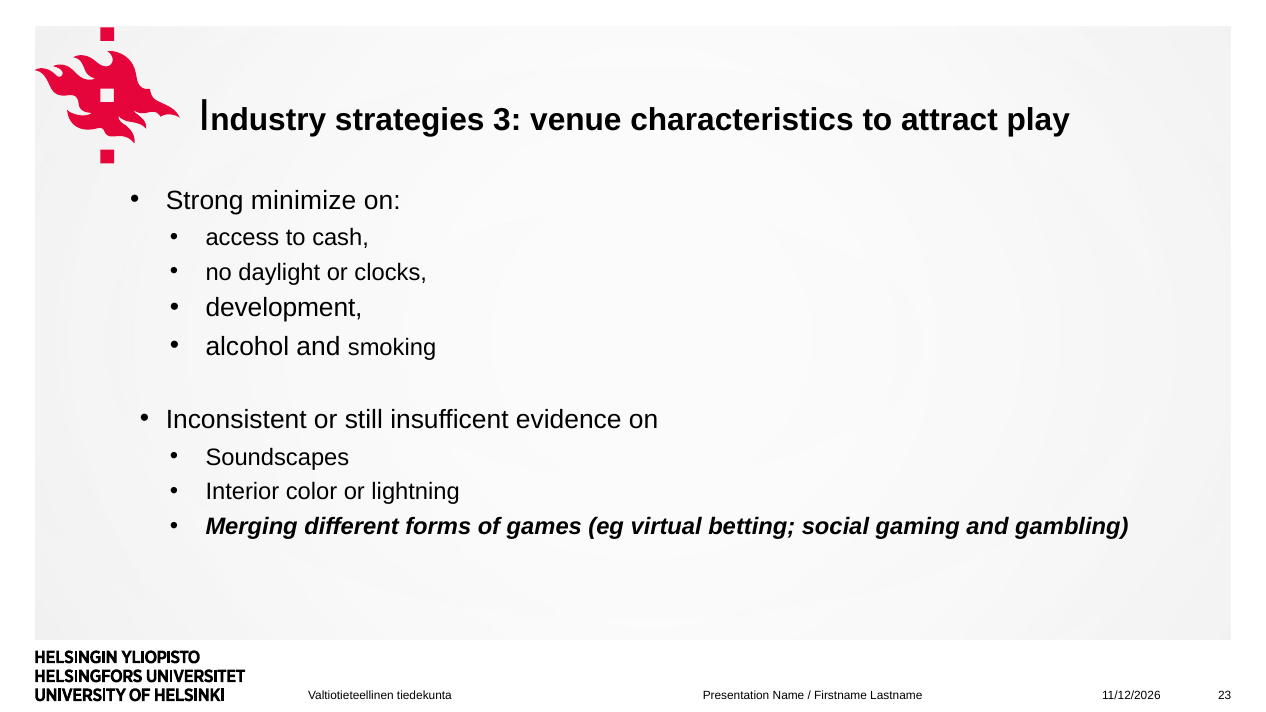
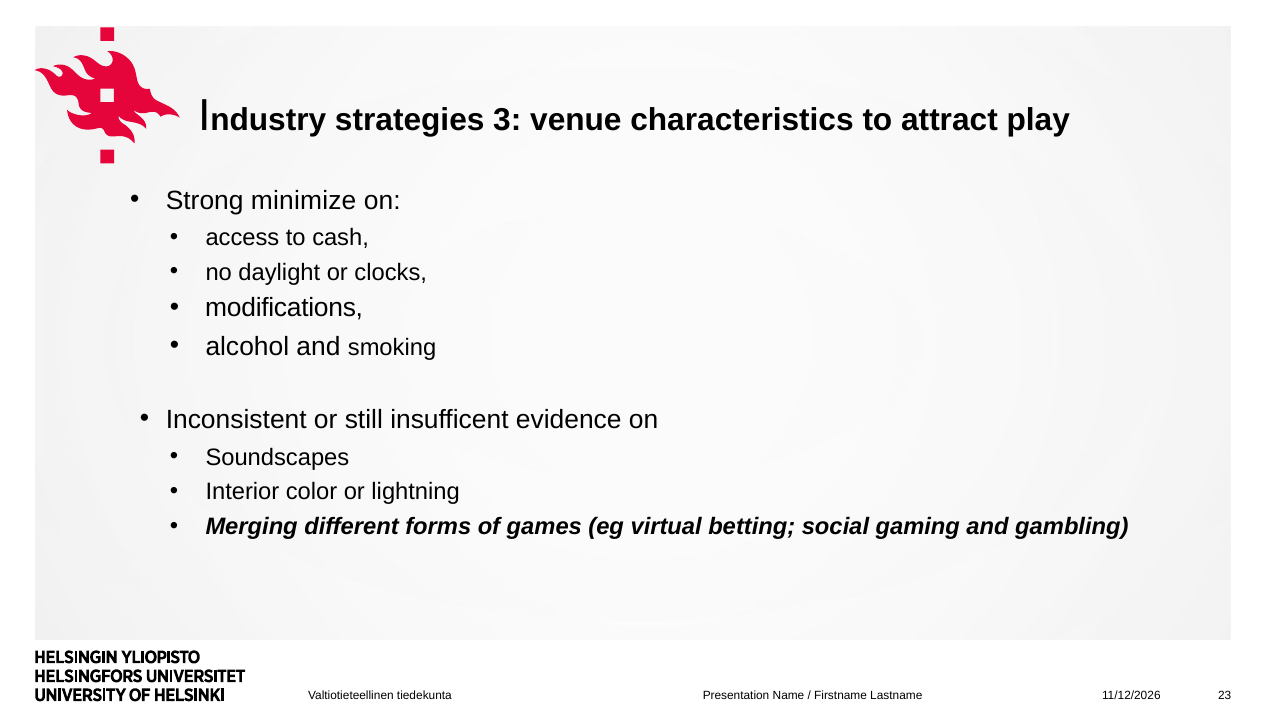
development: development -> modifications (284, 308)
